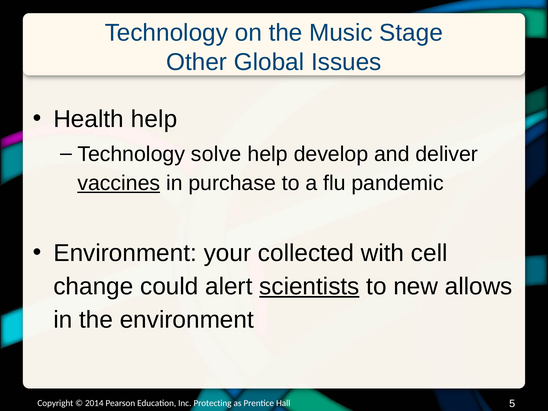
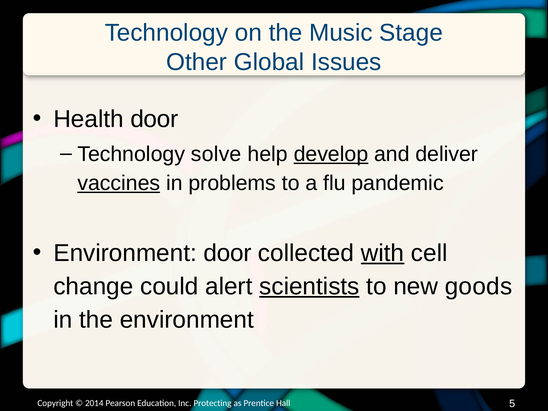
Health help: help -> door (154, 119)
develop underline: none -> present (331, 154)
purchase: purchase -> problems (232, 183)
Environment your: your -> door (228, 253)
with underline: none -> present (383, 253)
allows: allows -> goods (479, 286)
